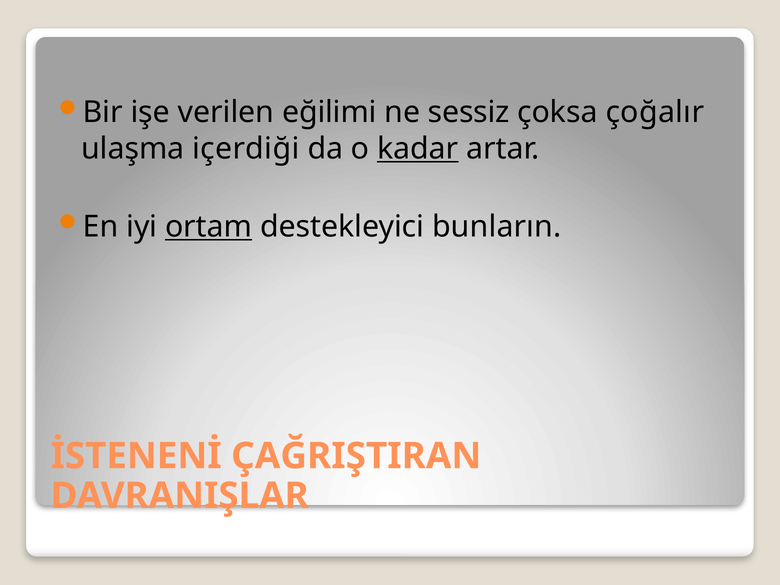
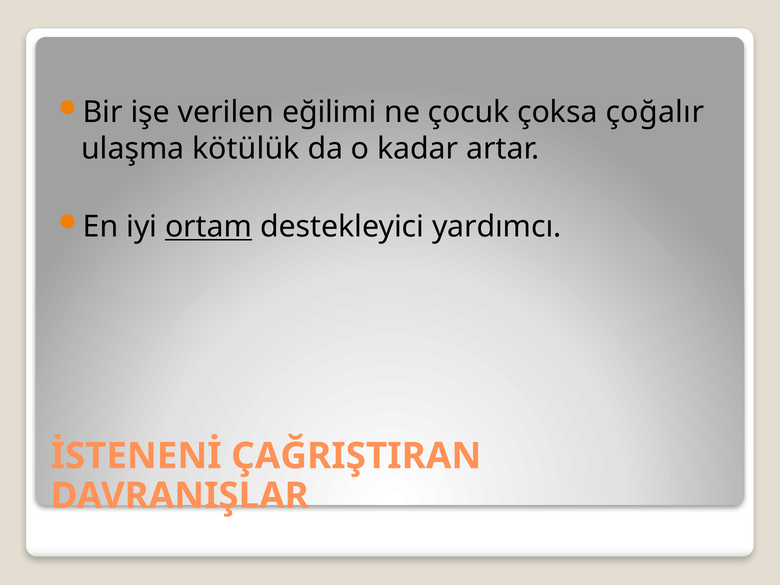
sessiz: sessiz -> çocuk (469, 112)
içerdiği: içerdiği -> kötülük (246, 149)
kadar underline: present -> none (418, 149)
bunların: bunların -> yardımcı (497, 227)
